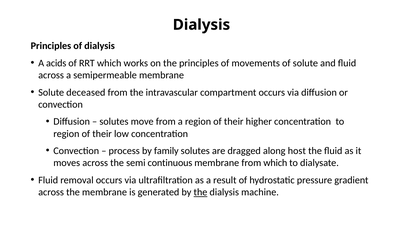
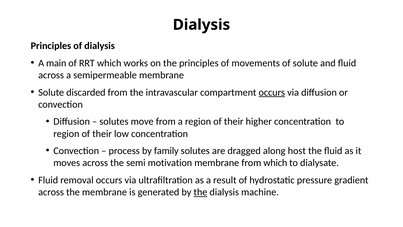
acids: acids -> main (56, 63)
deceased: deceased -> discarded (86, 92)
occurs underline: none -> present (272, 92)
continuous: continuous -> motivation (170, 163)
